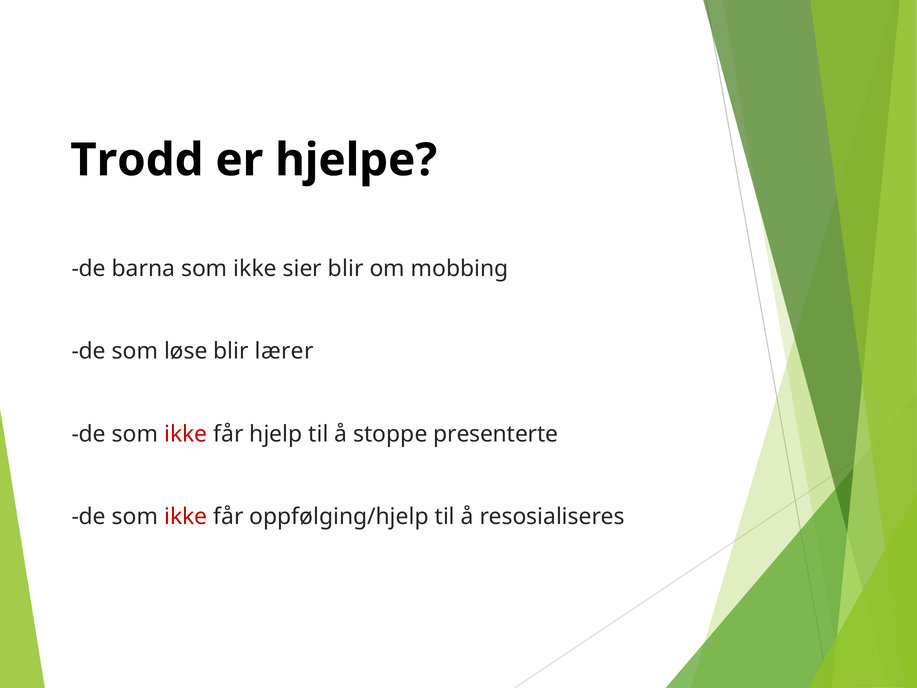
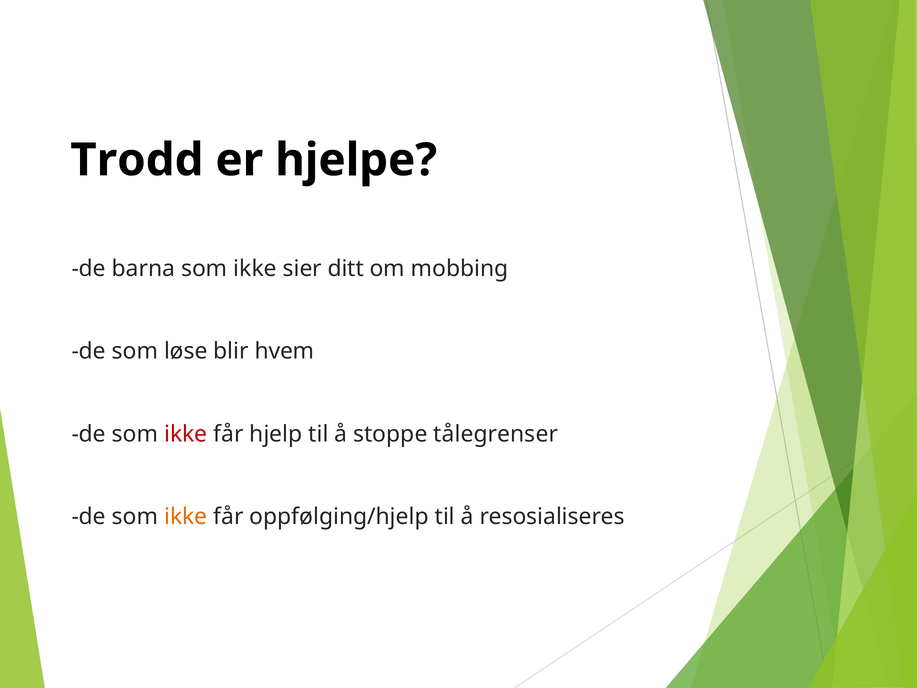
sier blir: blir -> ditt (346, 269)
lærer: lærer -> hvem (284, 351)
presenterte: presenterte -> tålegrenser (496, 434)
ikke colour: red -> orange (186, 516)
